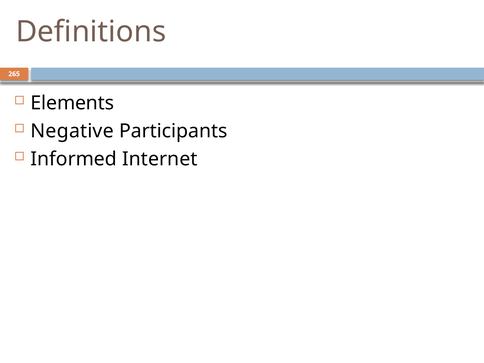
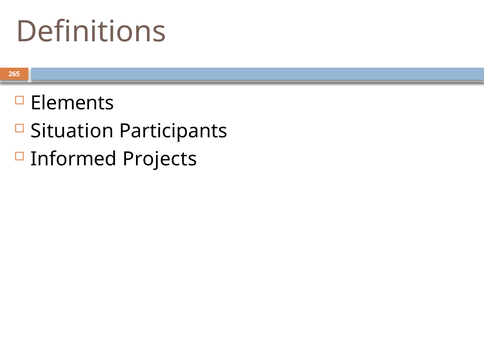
Negative: Negative -> Situation (72, 131)
Internet: Internet -> Projects (160, 159)
